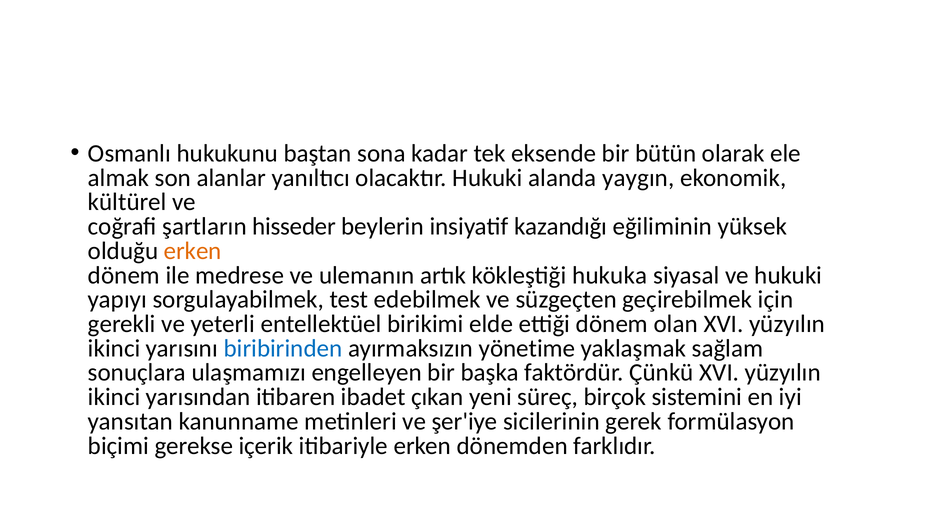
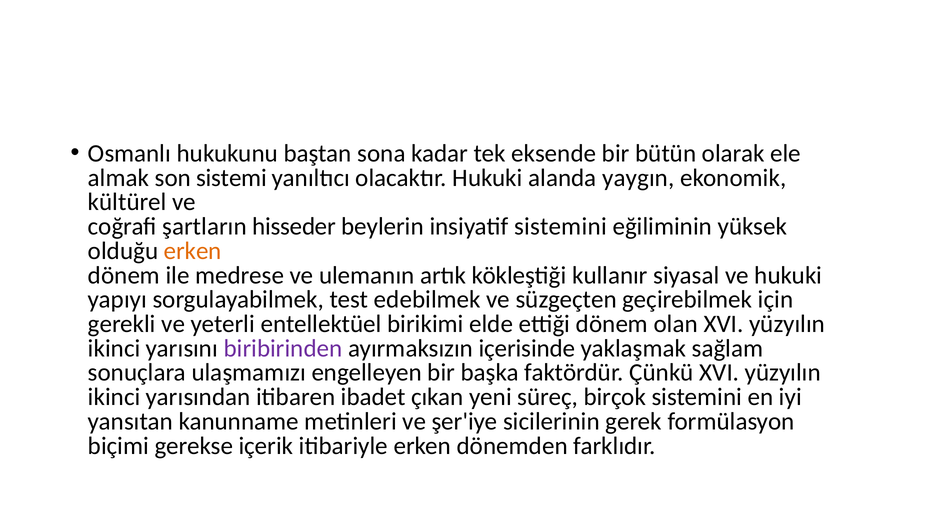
alanlar: alanlar -> sistemi (232, 178)
insiyatif kazandığı: kazandığı -> sistemini (560, 226)
hukuka: hukuka -> kullanır (610, 275)
biribirinden colour: blue -> purple (283, 348)
yönetime: yönetime -> içerisinde (527, 348)
